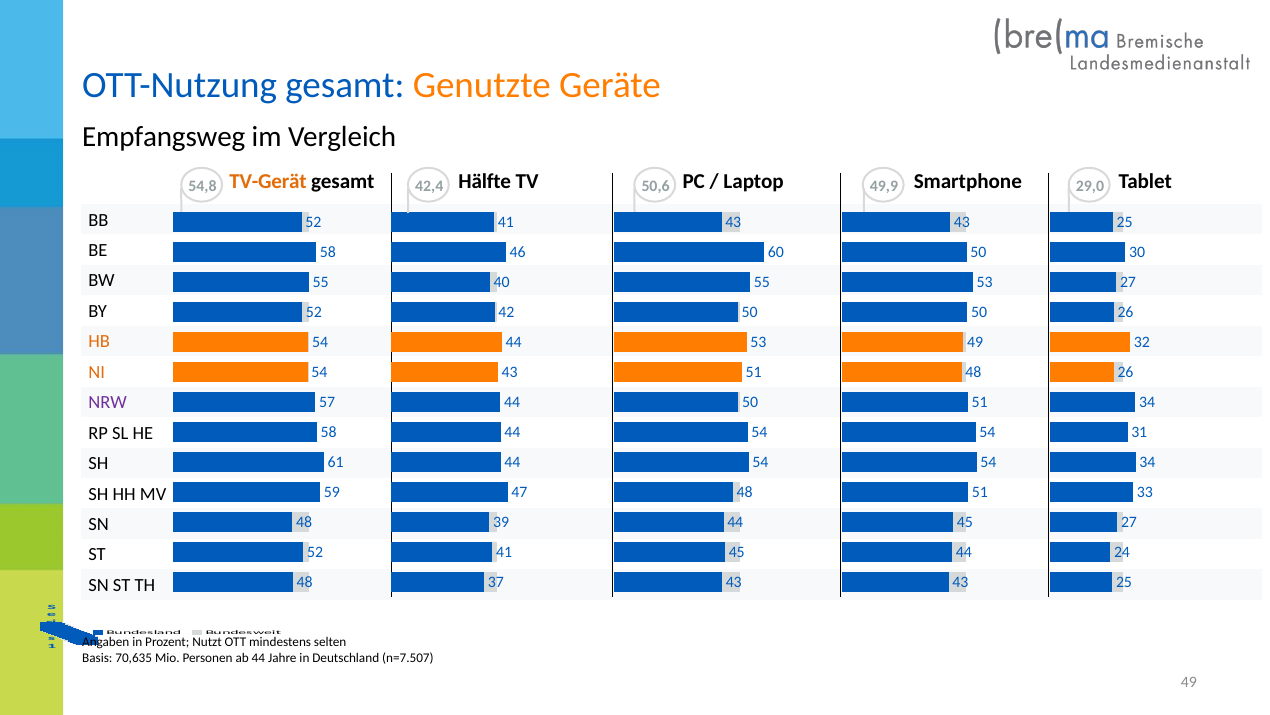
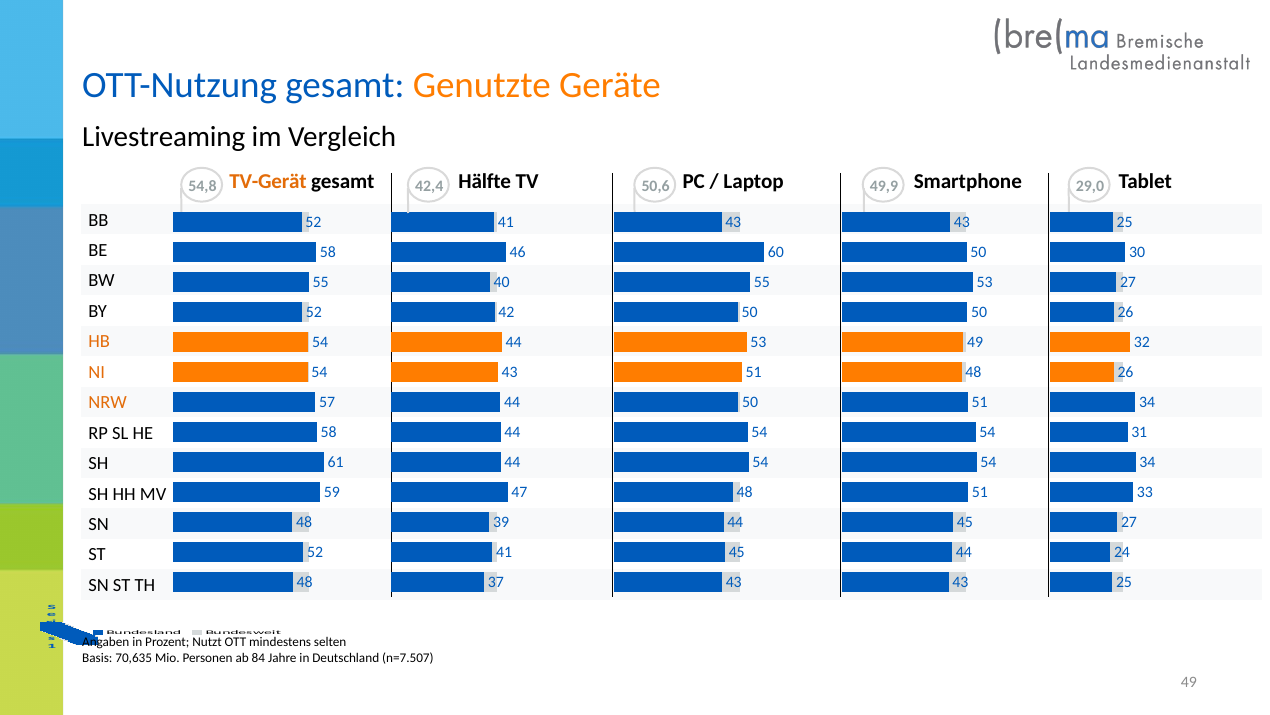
Empfangsweg: Empfangsweg -> Livestreaming (164, 136)
NRW colour: purple -> orange (108, 402)
ab 44: 44 -> 84 (258, 657)
